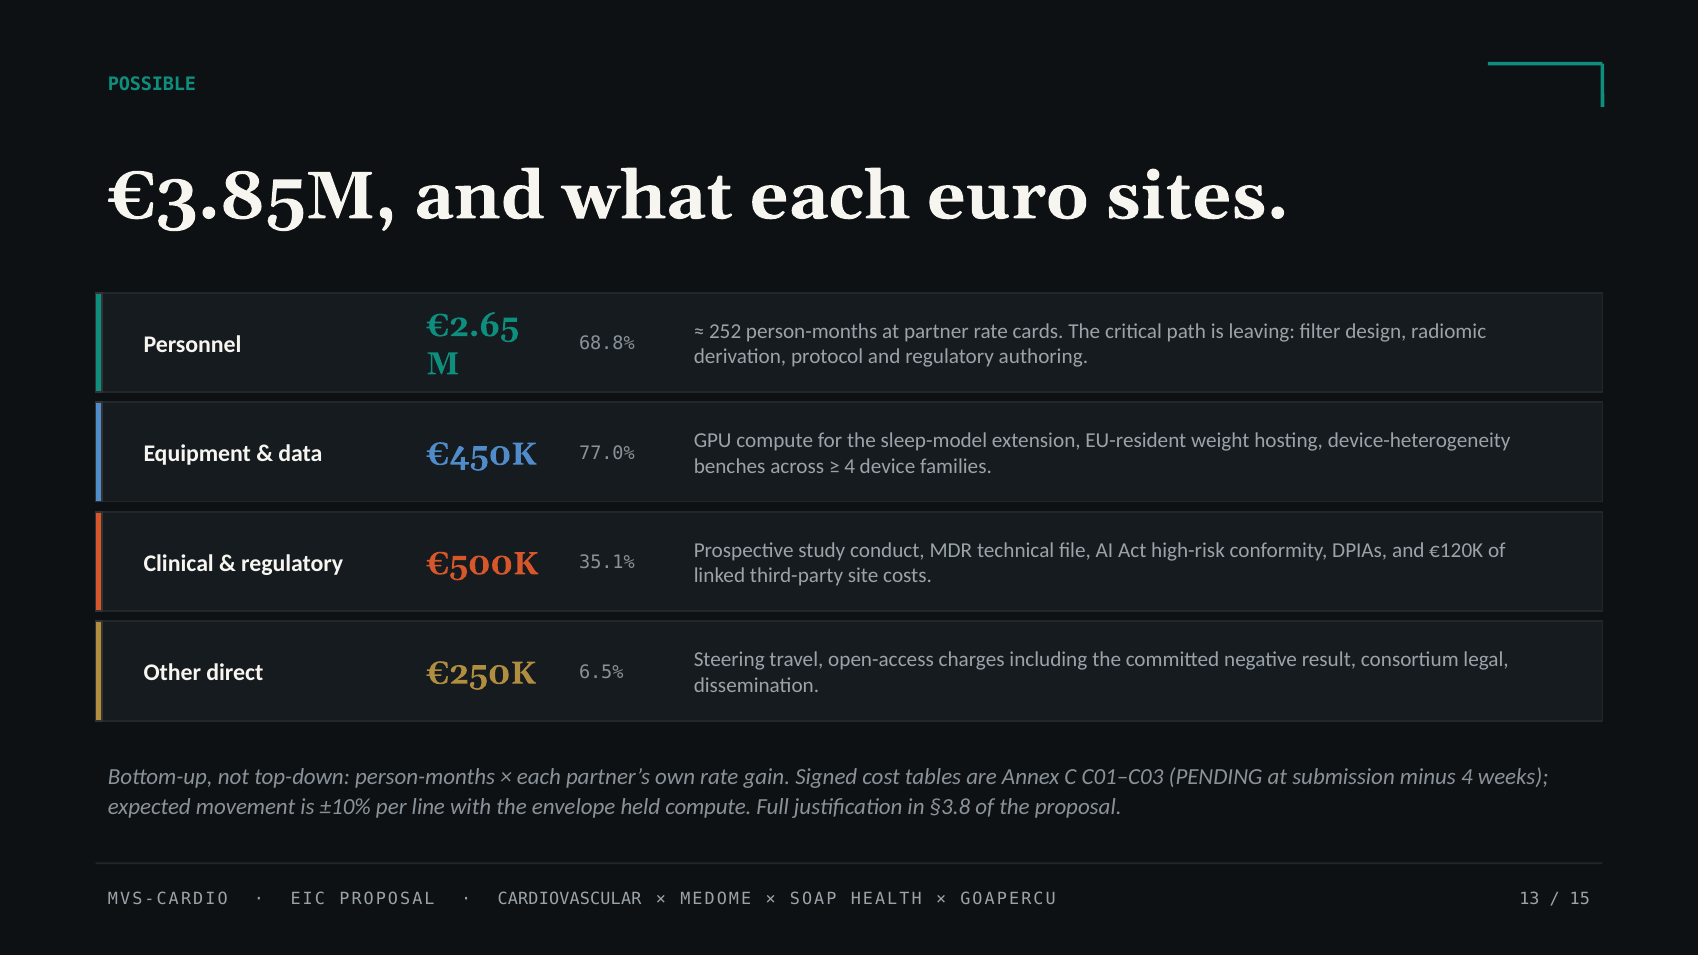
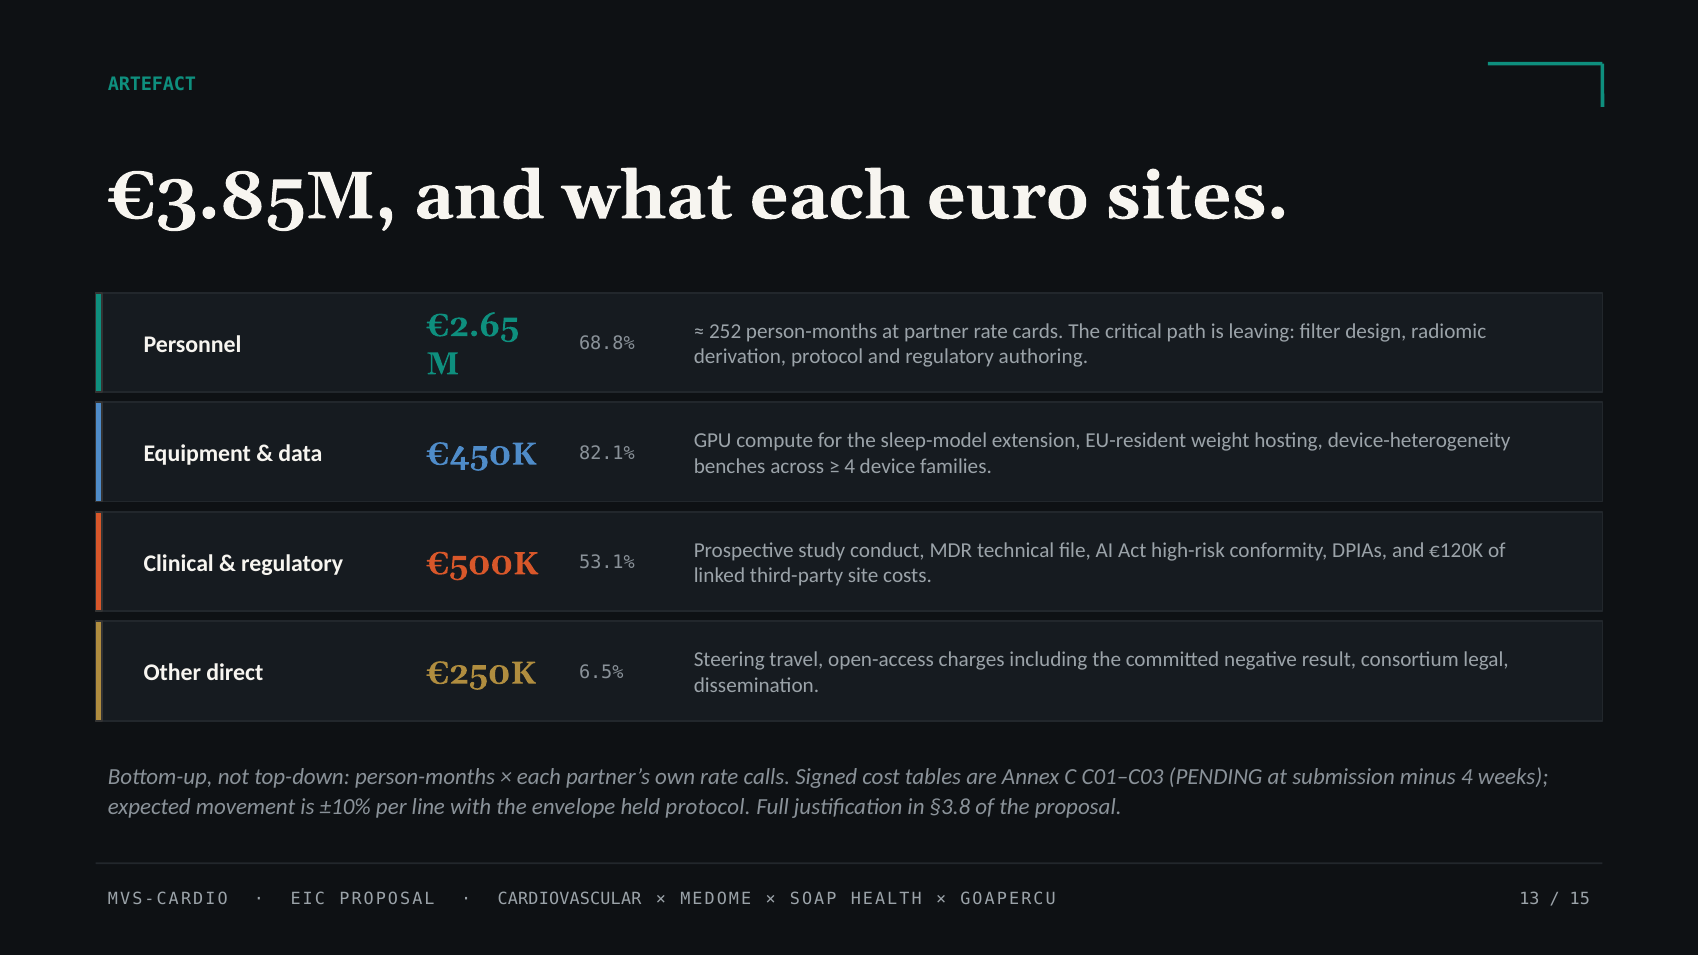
POSSIBLE: POSSIBLE -> ARTEFACT (152, 84)
77.0%: 77.0% -> 82.1% (607, 453)
35.1%: 35.1% -> 53.1% (607, 563)
gain: gain -> calls (767, 777)
held compute: compute -> protocol (708, 807)
